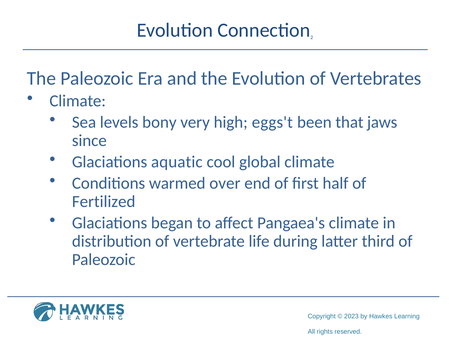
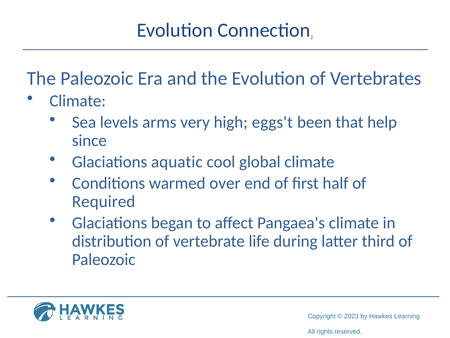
bony: bony -> arms (159, 122)
jaws: jaws -> help (382, 122)
Fertilized: Fertilized -> Required (104, 201)
